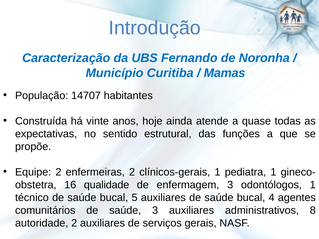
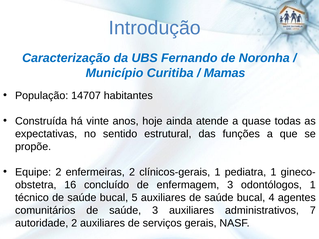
qualidade: qualidade -> concluído (107, 185)
8: 8 -> 7 (313, 210)
